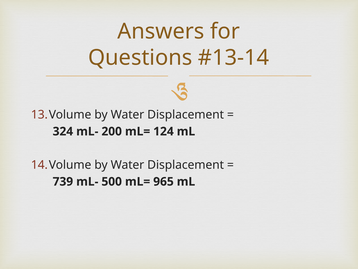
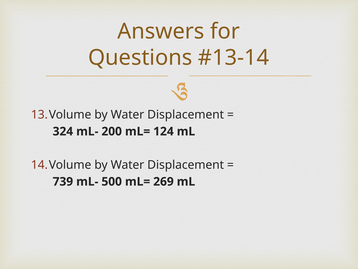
965: 965 -> 269 (163, 181)
